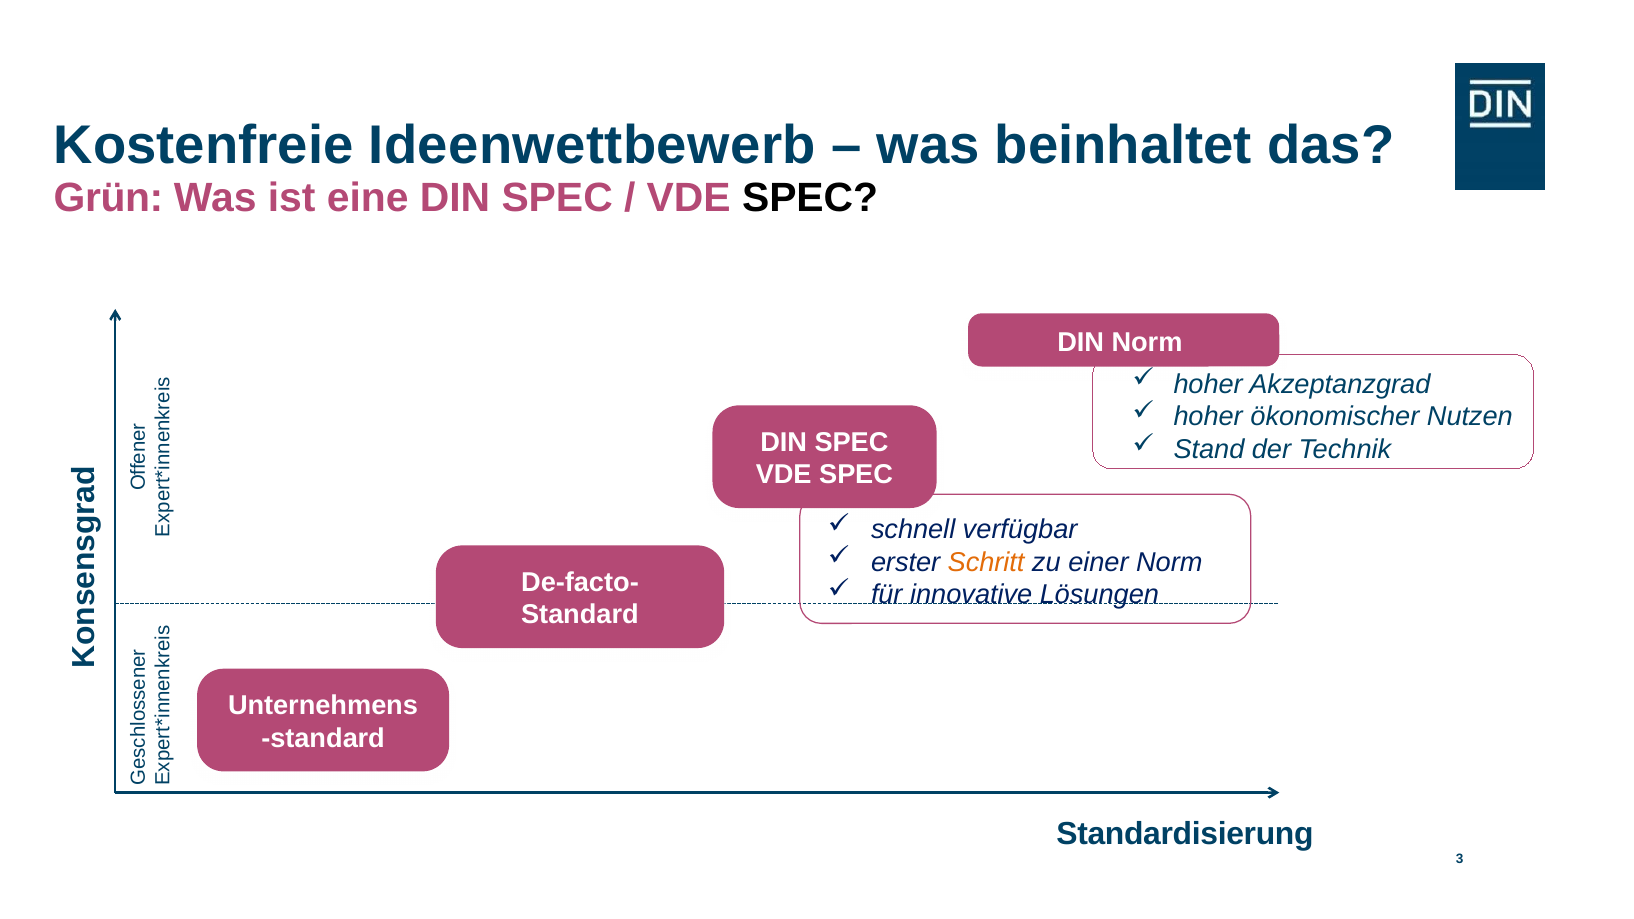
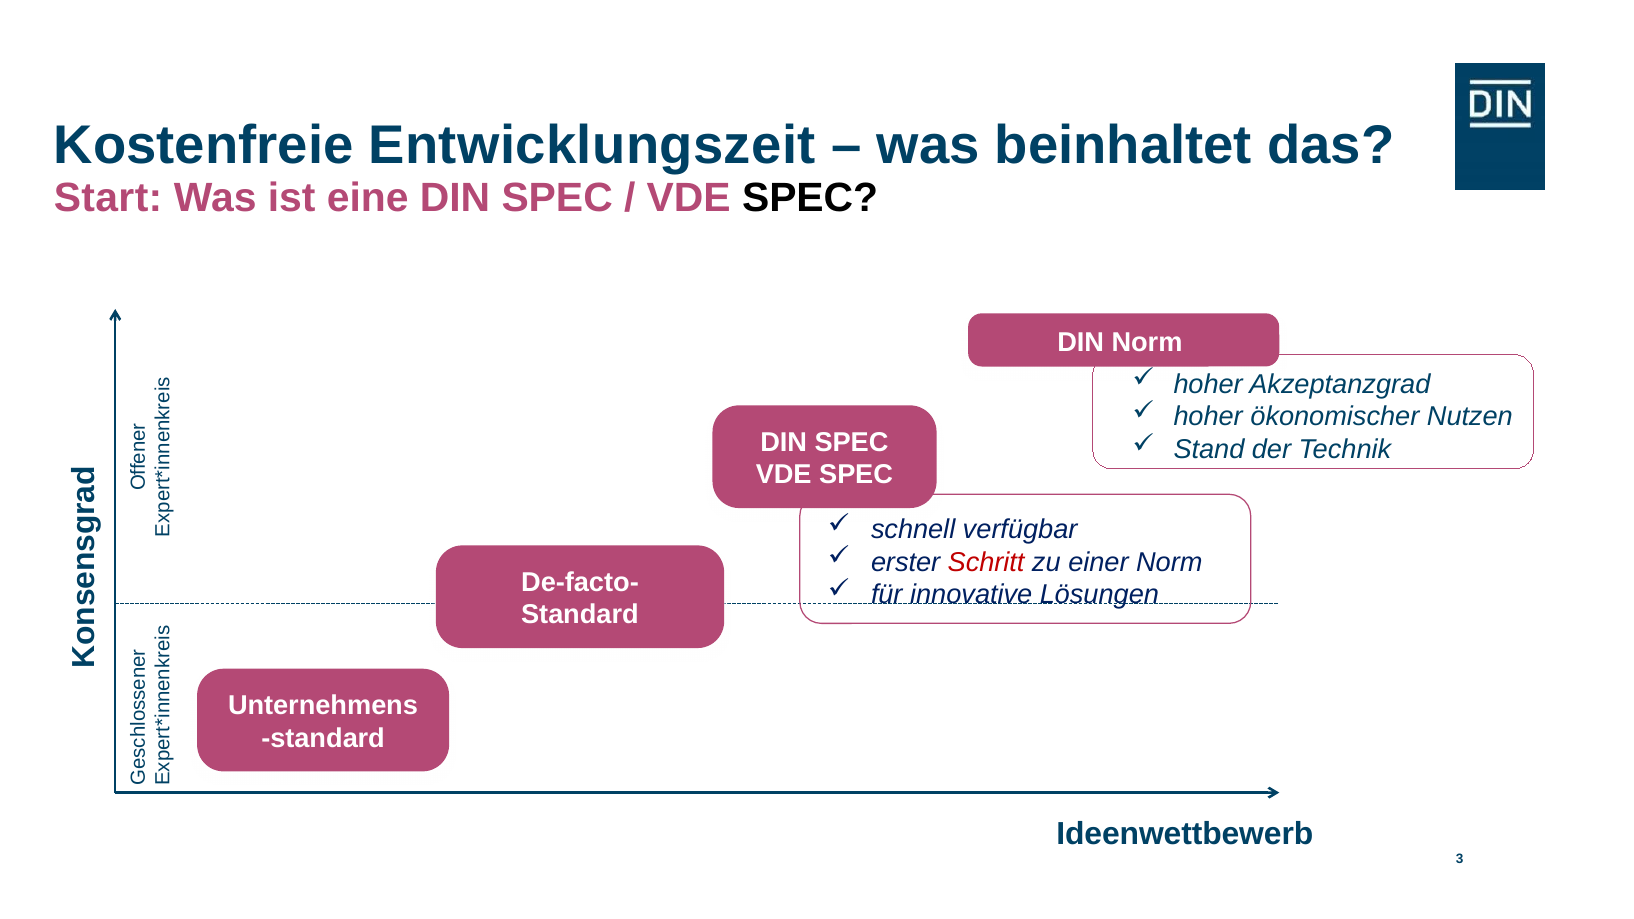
Ideenwettbewerb: Ideenwettbewerb -> Entwicklungszeit (592, 146)
Grün: Grün -> Start (108, 198)
Schritt colour: orange -> red (986, 562)
Standardisierung: Standardisierung -> Ideenwettbewerb (1185, 834)
